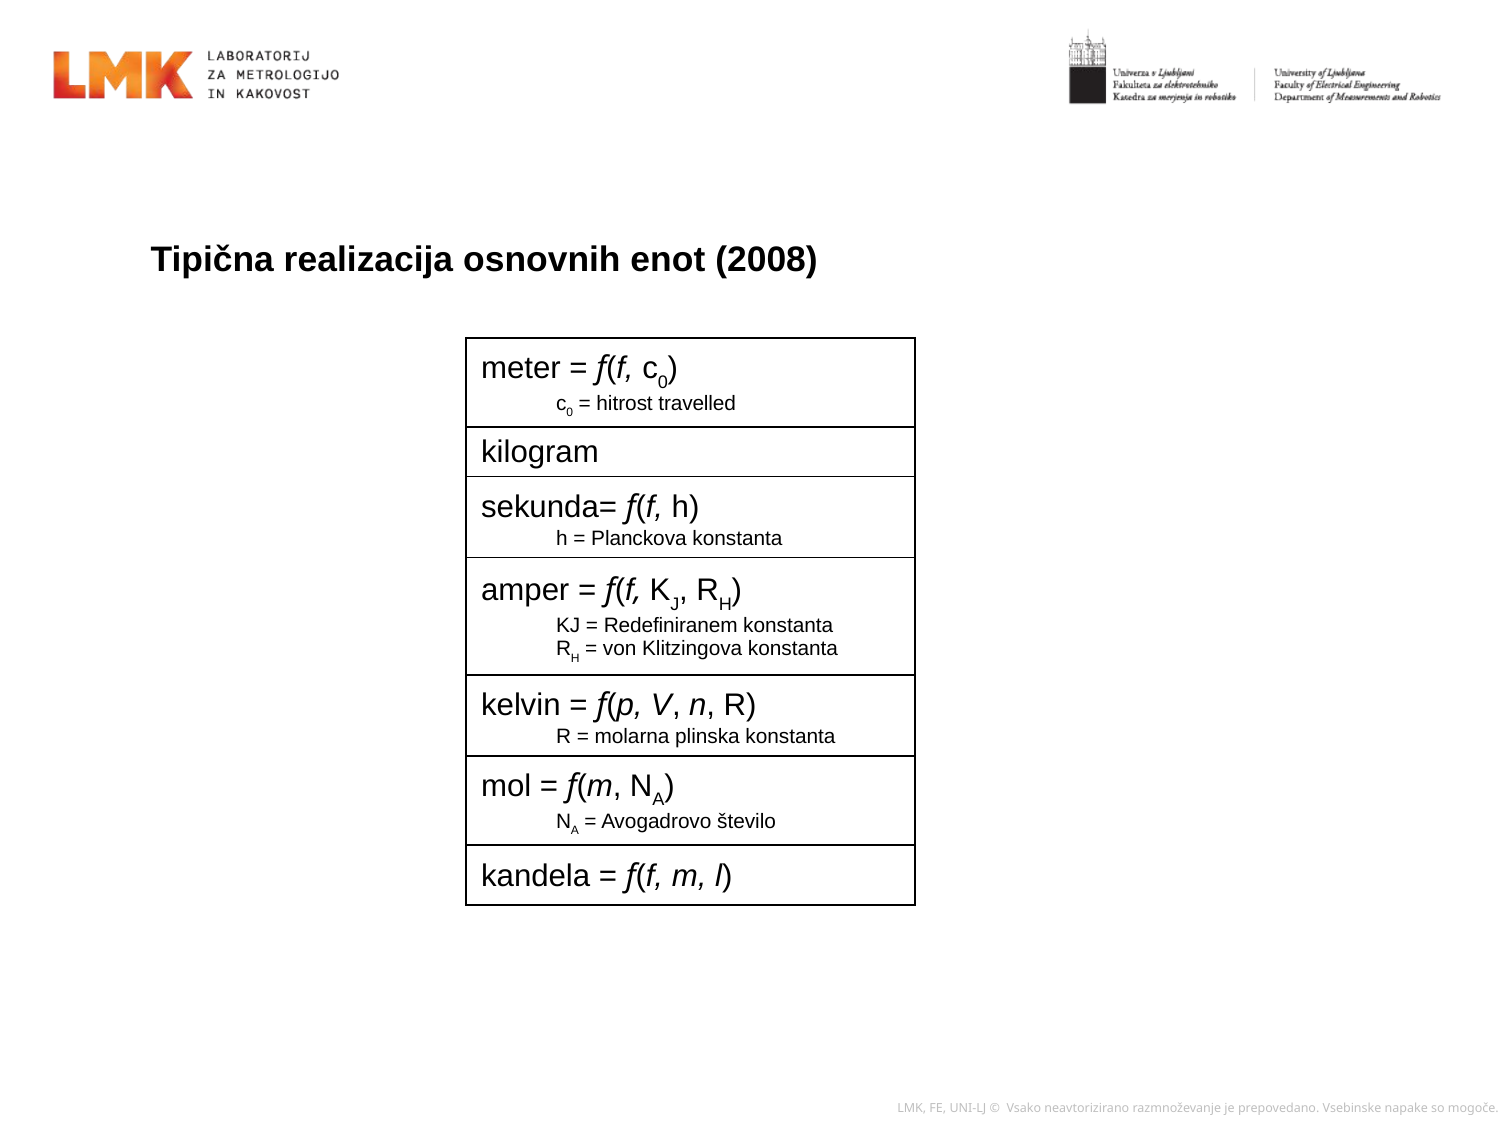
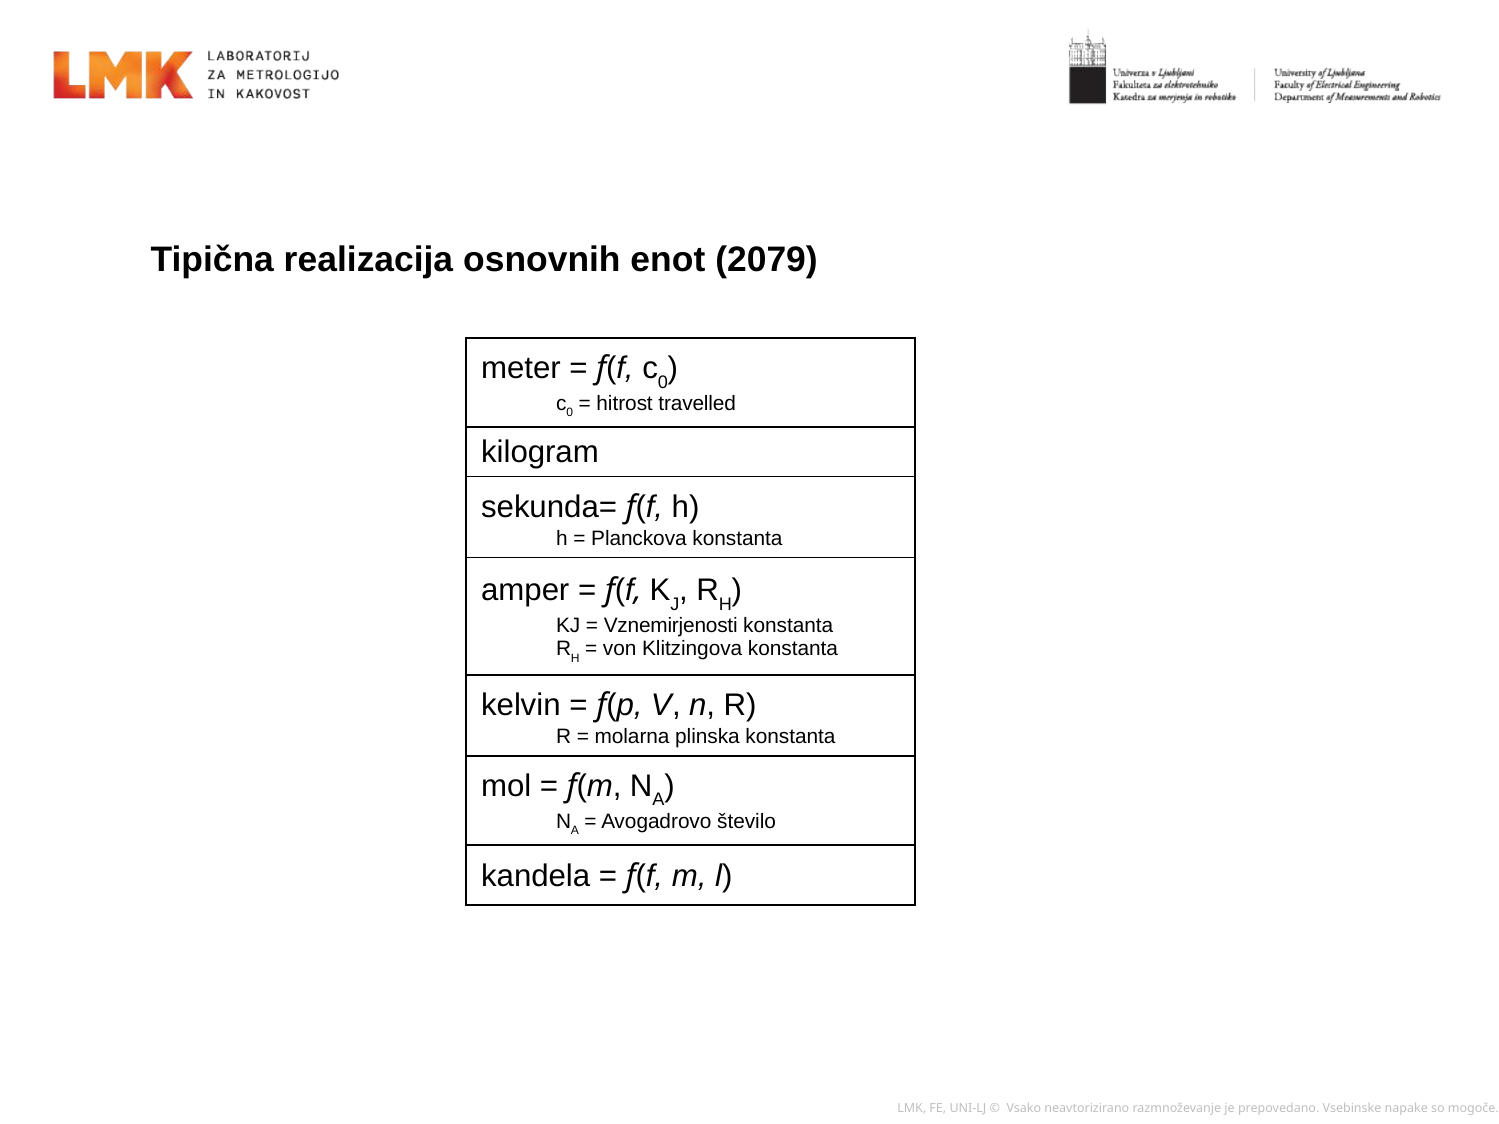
2008: 2008 -> 2079 (767, 260)
Redefiniranem: Redefiniranem -> Vznemirjenosti (671, 626)
